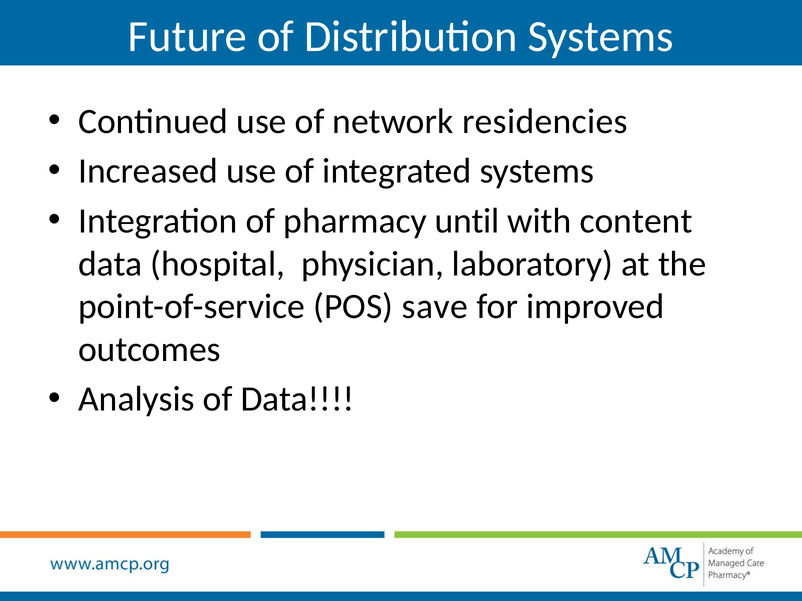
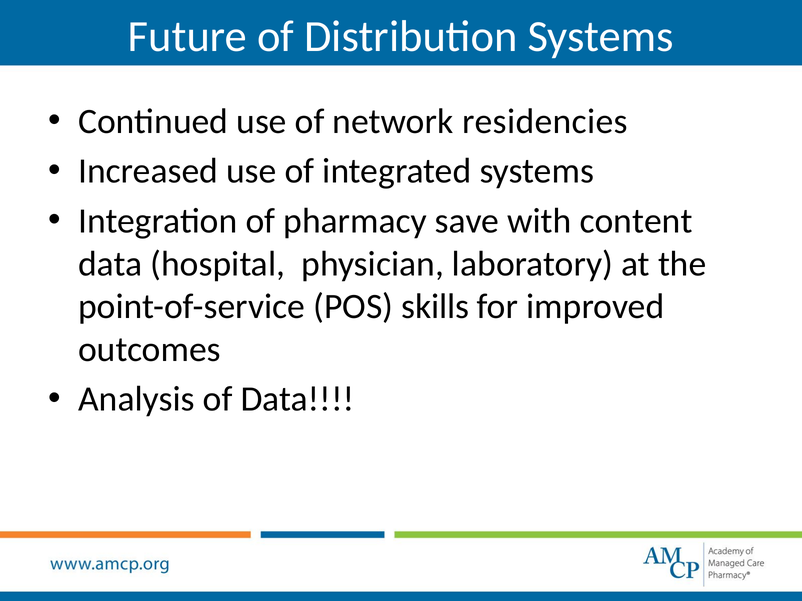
until: until -> save (467, 221)
save: save -> skills (435, 307)
